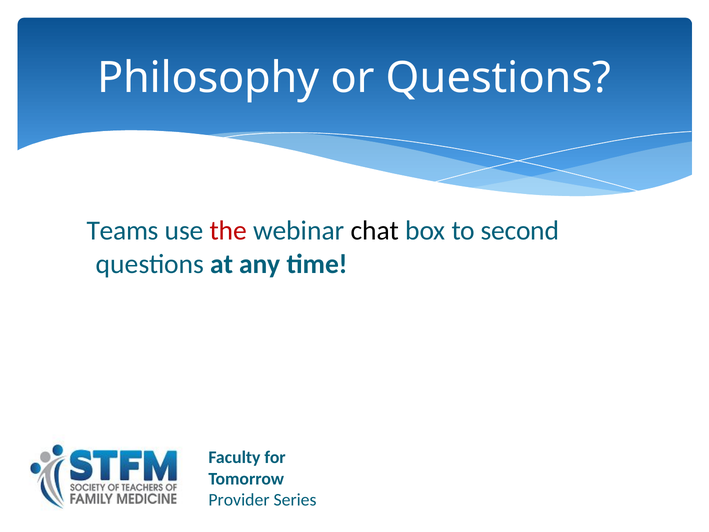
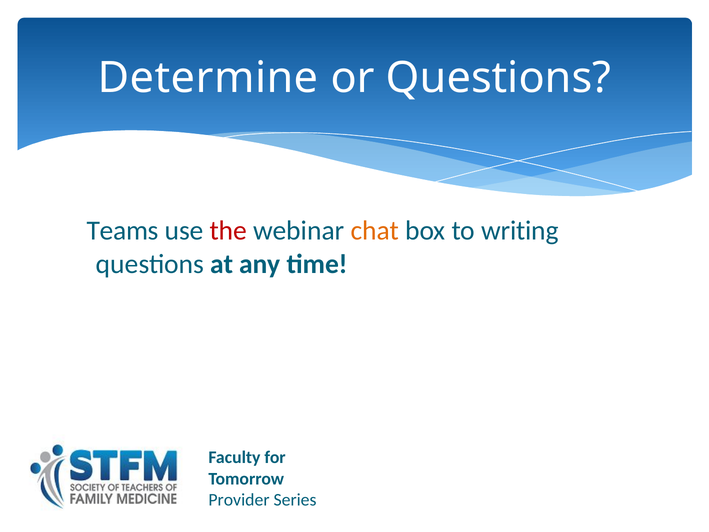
Philosophy: Philosophy -> Determine (208, 78)
chat colour: black -> orange (375, 231)
second: second -> writing (520, 231)
